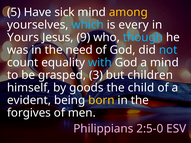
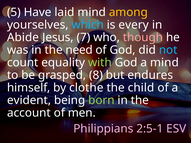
sick: sick -> laid (64, 12)
Yours: Yours -> Abide (23, 37)
9: 9 -> 7 (83, 37)
though colour: light blue -> pink (143, 37)
with colour: light blue -> light green (100, 63)
3: 3 -> 8 (96, 75)
children: children -> endures (150, 75)
goods: goods -> clothe (86, 88)
born colour: yellow -> light green (101, 100)
forgives: forgives -> account (29, 113)
2:5-0: 2:5-0 -> 2:5-1 (150, 129)
